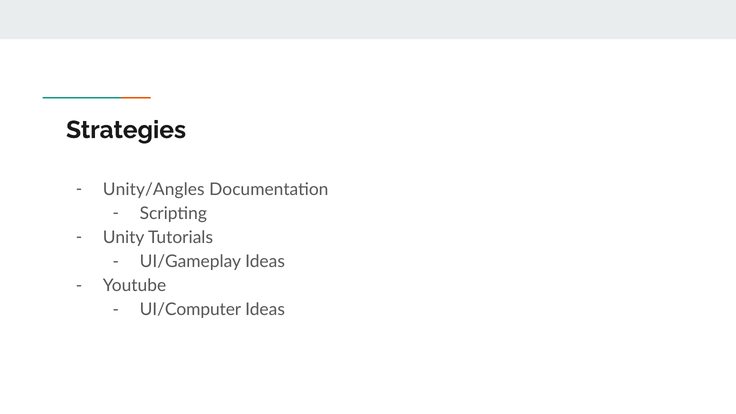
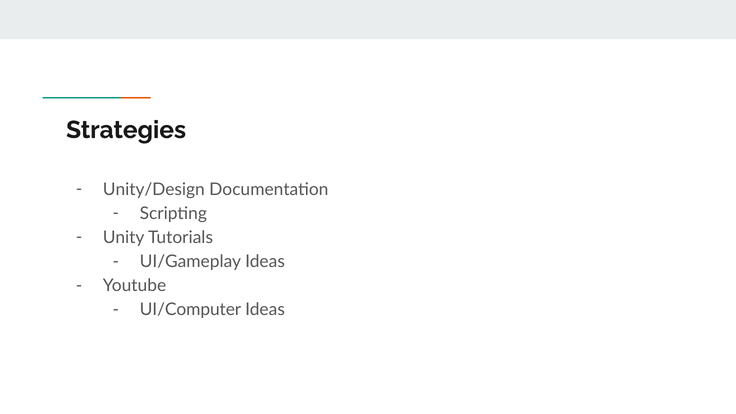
Unity/Angles: Unity/Angles -> Unity/Design (154, 190)
